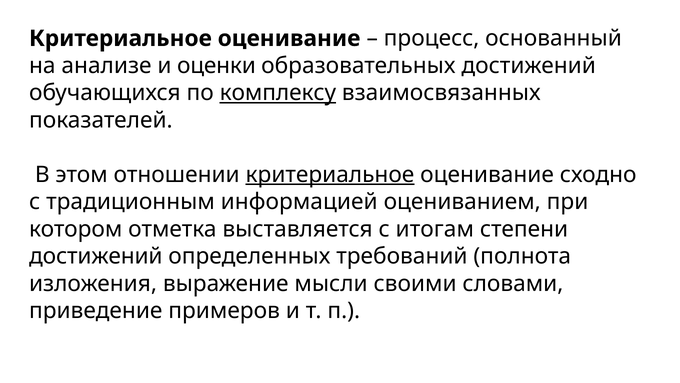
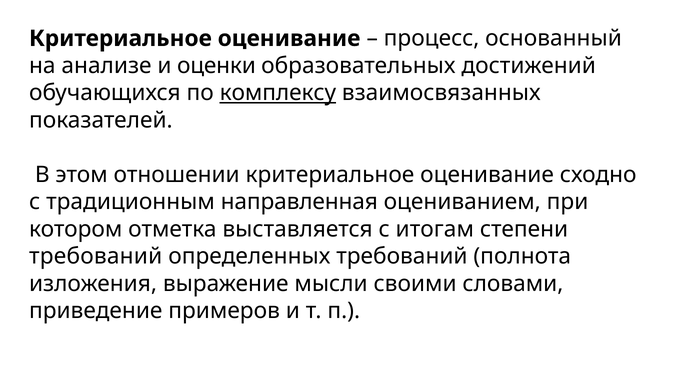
критериальное underline: present -> none (330, 174)
информацией: информацией -> направленная (299, 202)
достижений: достижений -> требований (96, 256)
